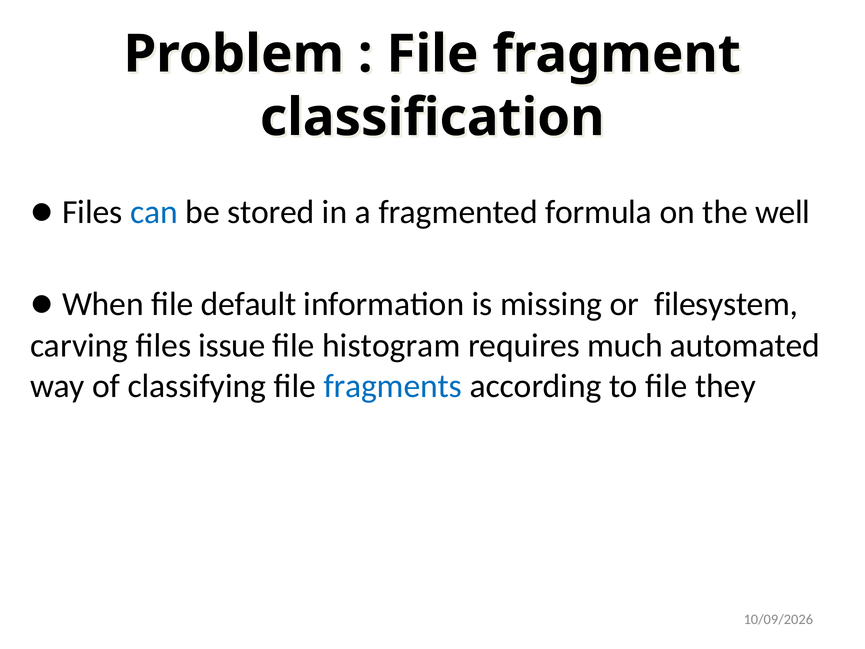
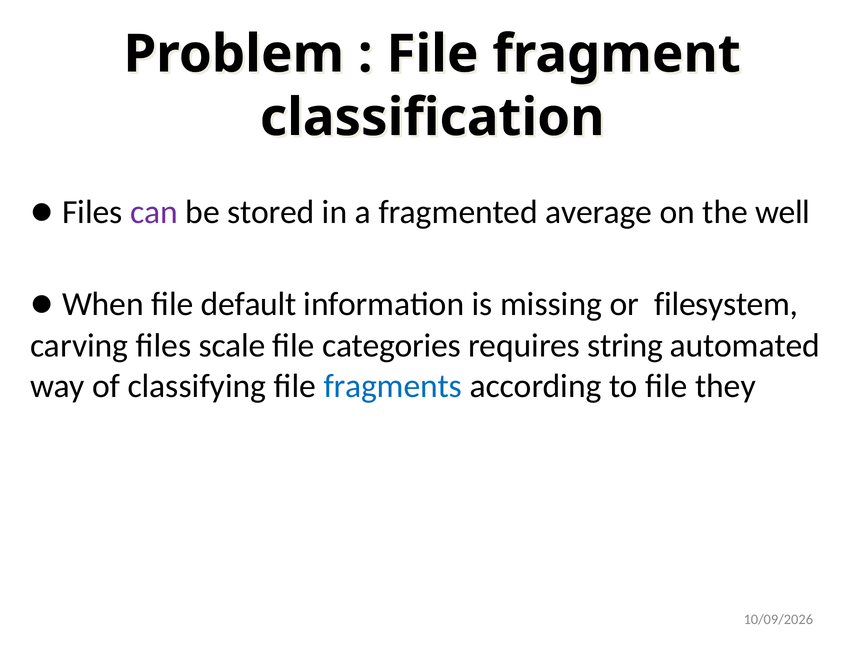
can colour: blue -> purple (154, 212)
formula: formula -> average (599, 212)
issue: issue -> scale (232, 345)
histogram: histogram -> categories (391, 345)
much: much -> string (625, 345)
